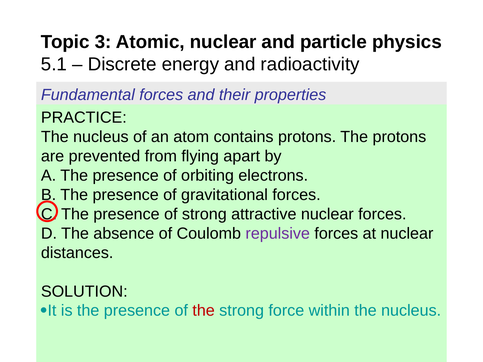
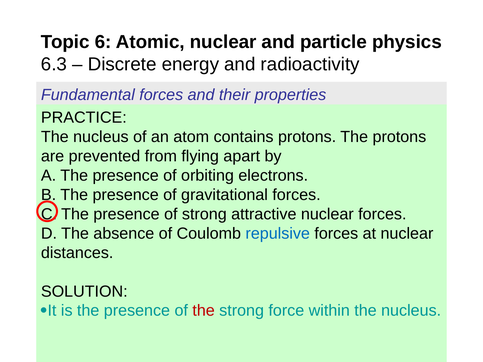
3: 3 -> 6 (103, 42)
5.1: 5.1 -> 6.3 (54, 64)
repulsive colour: purple -> blue (278, 234)
